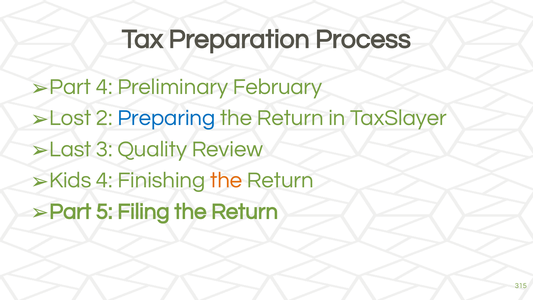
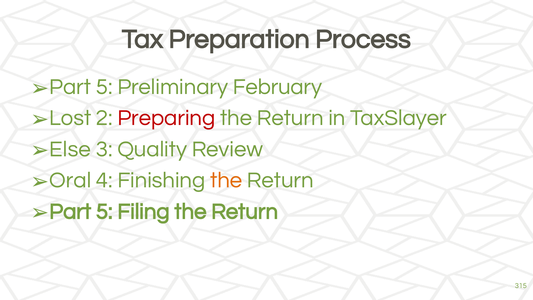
4: 4 -> 5 (104, 87)
Preparing colour: blue -> red (166, 118)
Last: Last -> Else (70, 149)
Kids: Kids -> Oral (70, 180)
